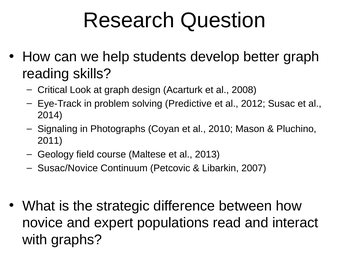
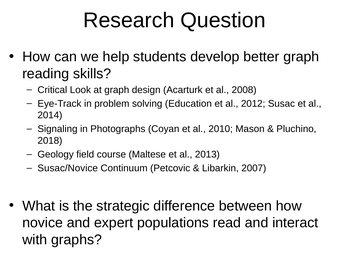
Predictive: Predictive -> Education (188, 104)
2011: 2011 -> 2018 (50, 141)
